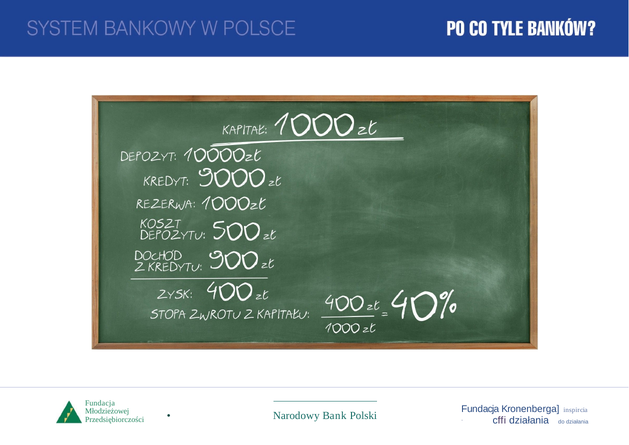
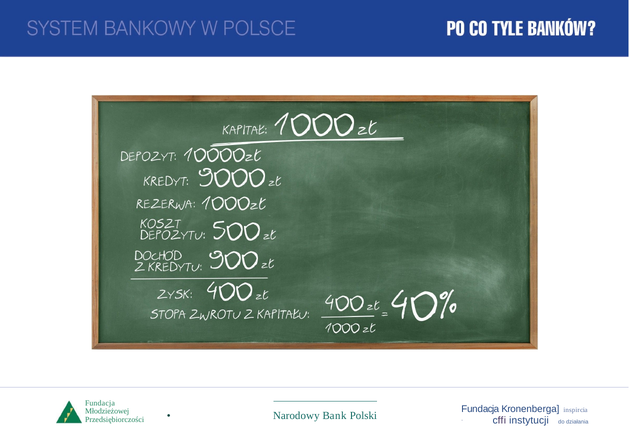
cffi działania: działania -> instytucji (529, 420)
